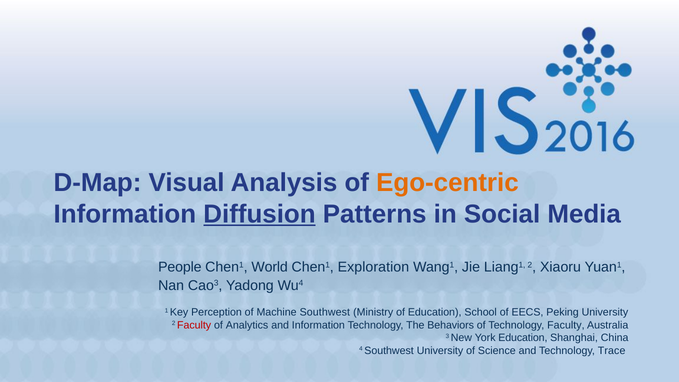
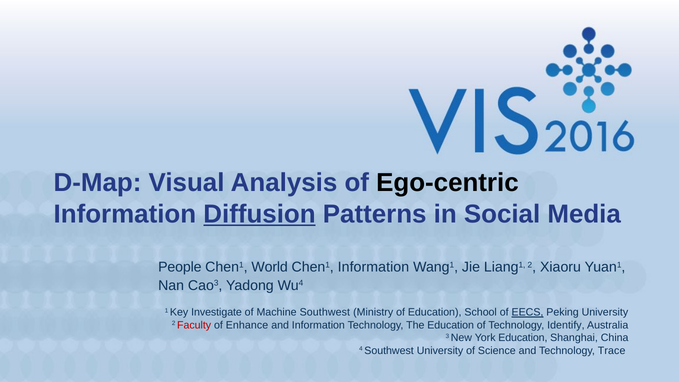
Ego-centric colour: orange -> black (447, 183)
Chen1 Exploration: Exploration -> Information (373, 267)
Perception: Perception -> Investigate (217, 312)
EECS underline: none -> present (527, 312)
Analytics: Analytics -> Enhance (247, 325)
The Behaviors: Behaviors -> Education (451, 325)
Technology Faculty: Faculty -> Identify (566, 325)
